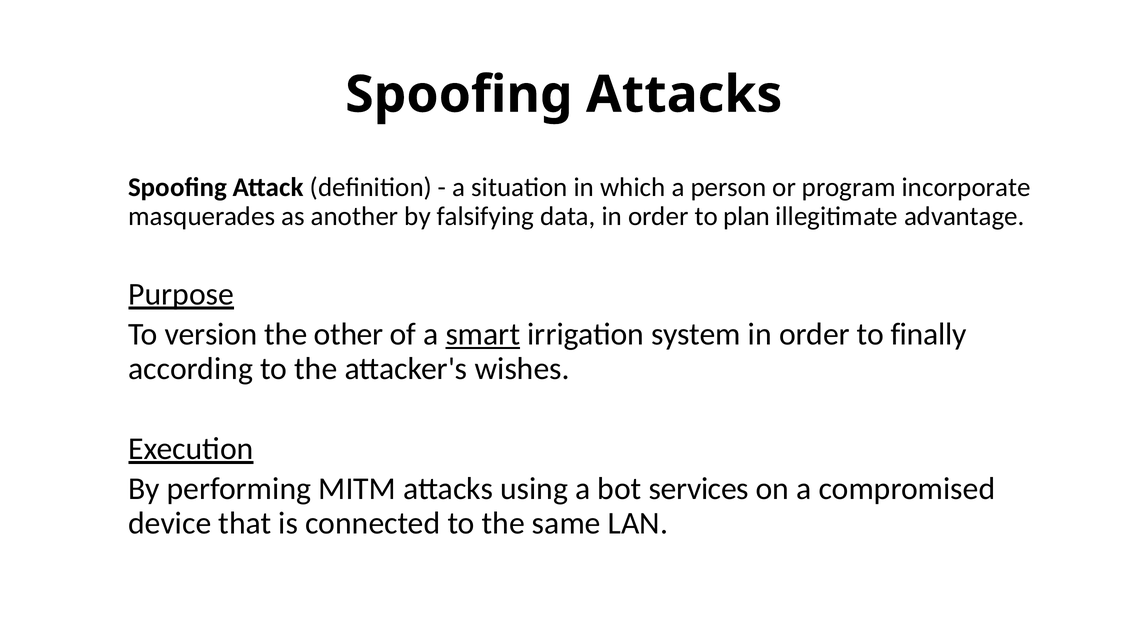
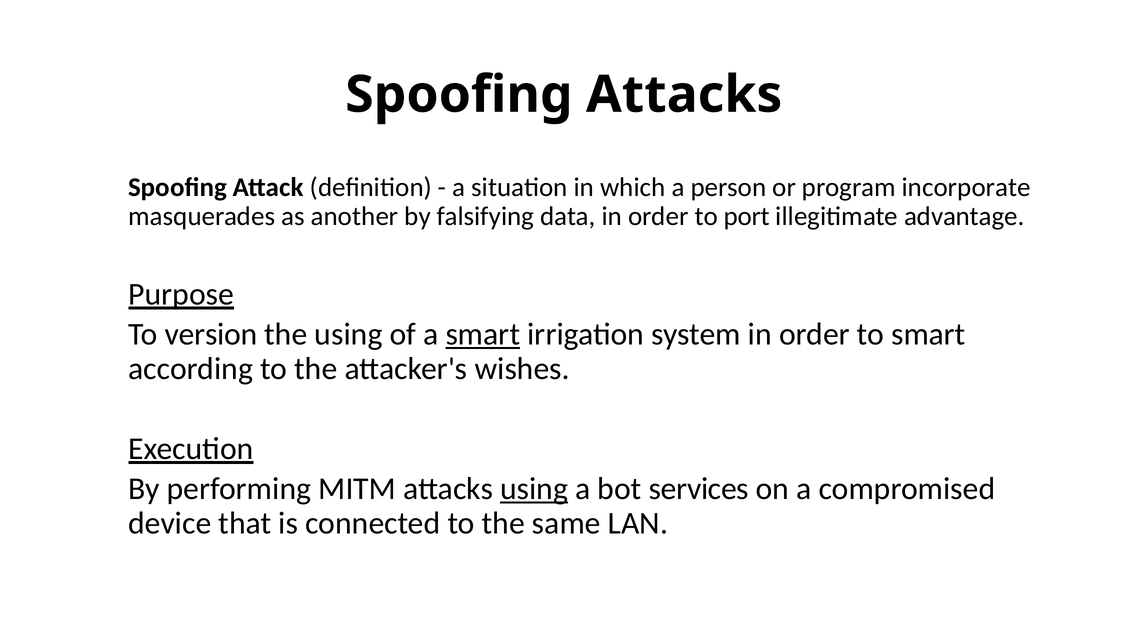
plan: plan -> port (747, 217)
the other: other -> using (348, 335)
to finally: finally -> smart (928, 335)
using underline: none -> present (534, 489)
